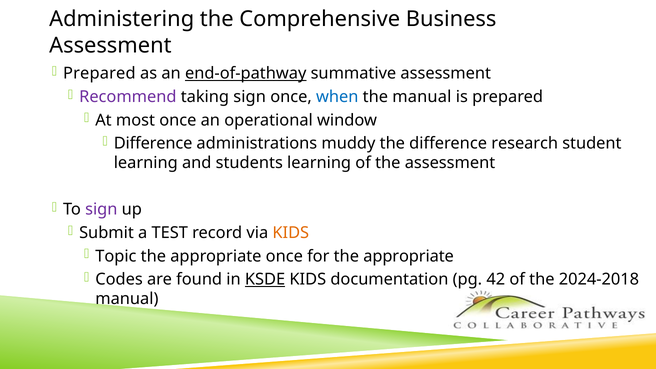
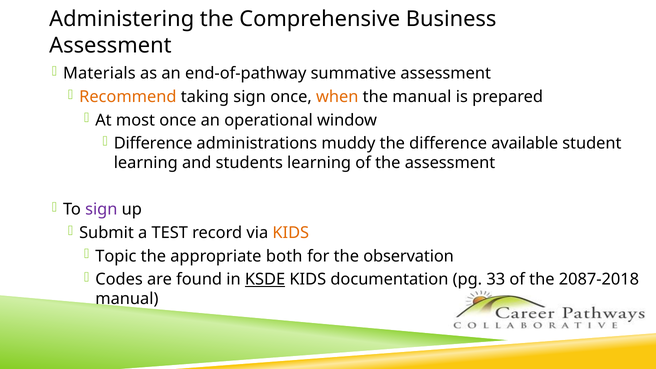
Prepared: Prepared -> Materials (99, 74)
end-of-pathway underline: present -> none (246, 74)
Recommend colour: purple -> orange (128, 97)
when colour: blue -> orange (337, 97)
research: research -> available (525, 143)
appropriate once: once -> both (284, 256)
for the appropriate: appropriate -> observation (409, 256)
42: 42 -> 33 (496, 279)
2024-2018: 2024-2018 -> 2087-2018 (599, 279)
